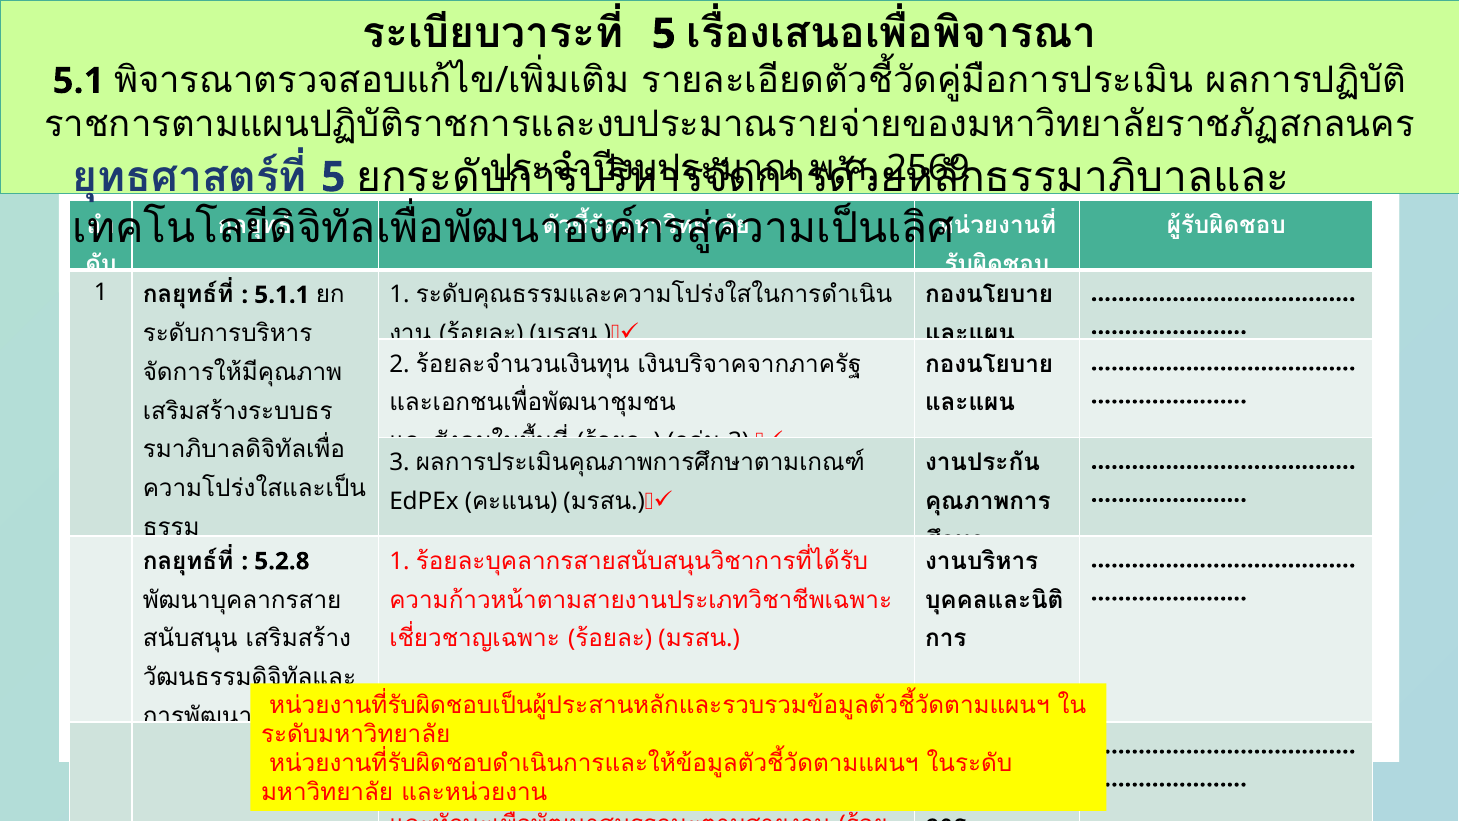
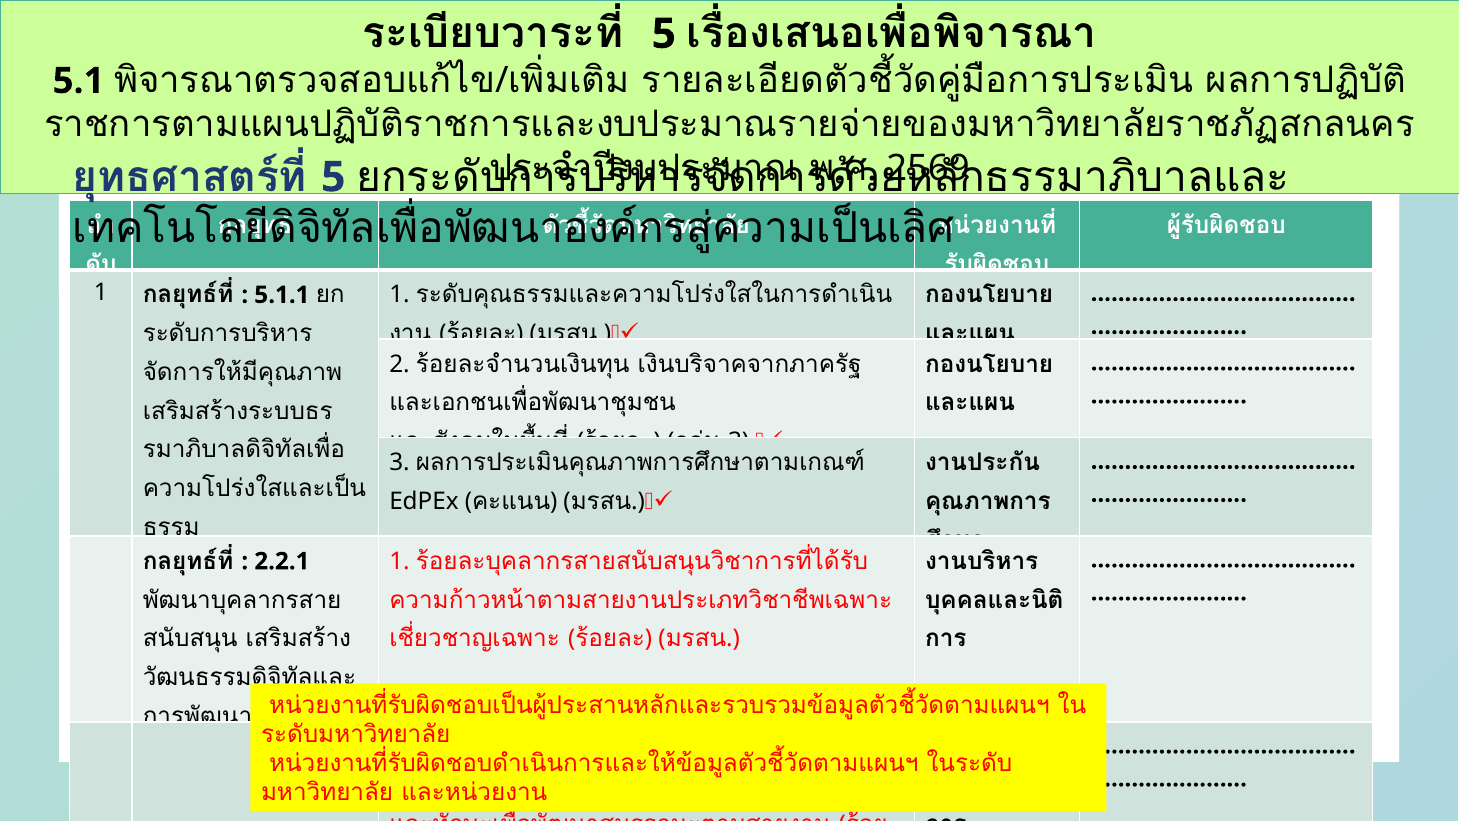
5.2.8: 5.2.8 -> 2.2.1 (282, 561)
